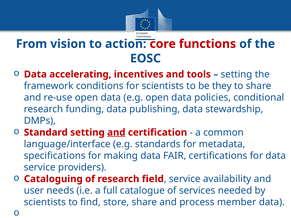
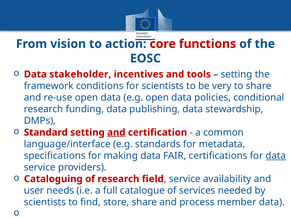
accelerating: accelerating -> stakeholder (80, 74)
they: they -> very (222, 86)
data underline: none -> present (276, 156)
